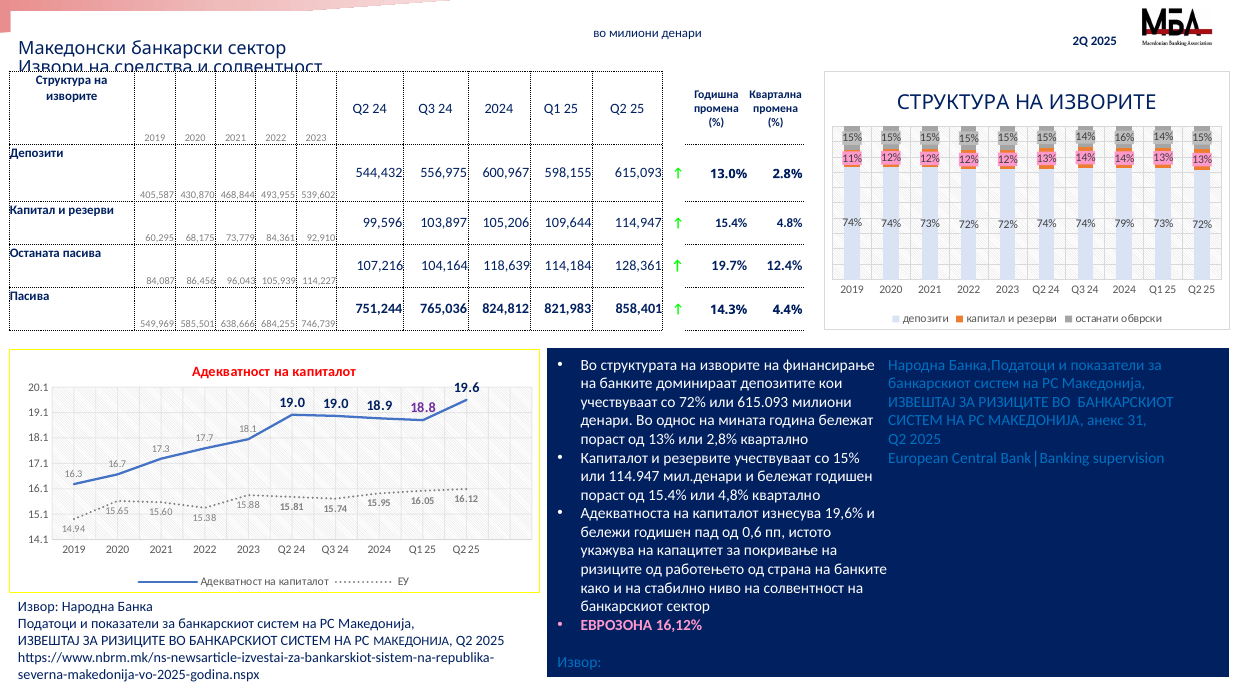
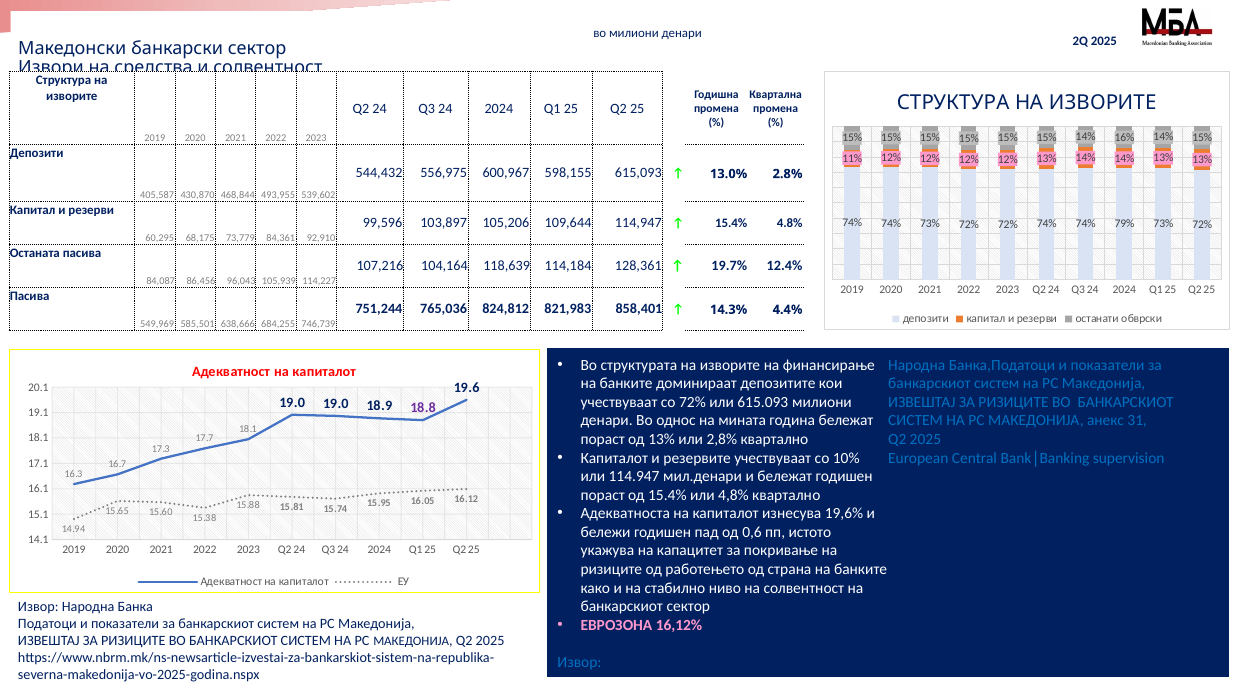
со 15%: 15% -> 10% (846, 458)
